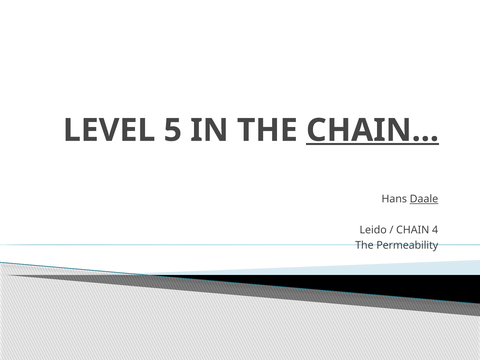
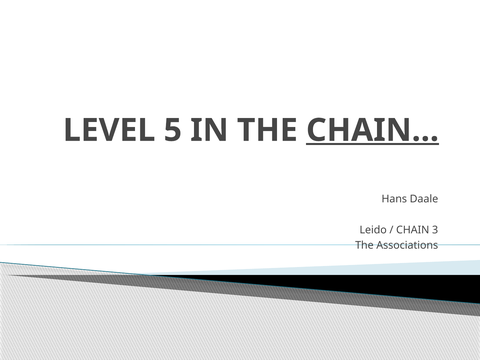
Daale underline: present -> none (424, 199)
4: 4 -> 3 (435, 230)
Permeability: Permeability -> Associations (407, 245)
